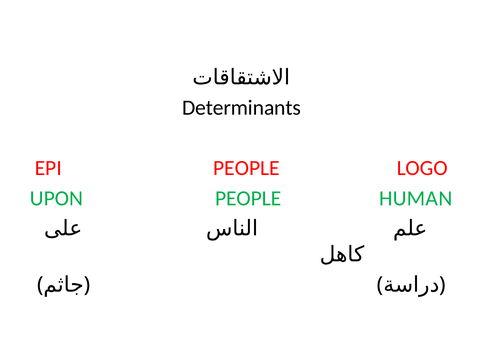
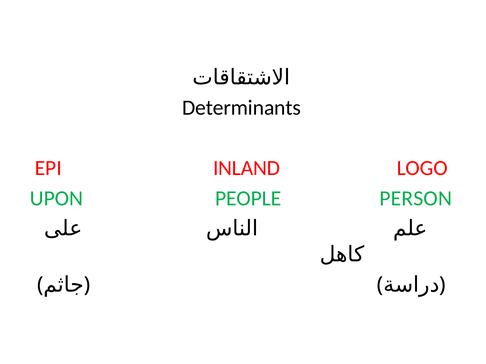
EPI PEOPLE: PEOPLE -> INLAND (247, 168)
HUMAN: HUMAN -> PERSON (416, 199)
